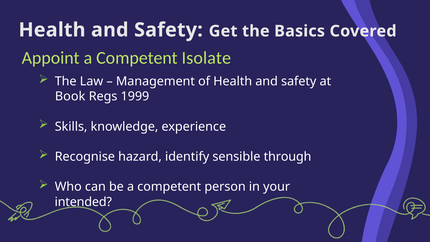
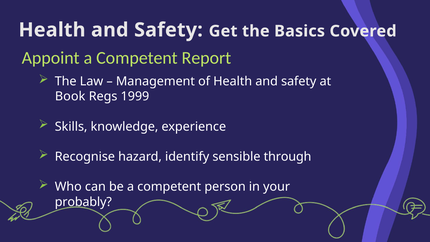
Isolate: Isolate -> Report (206, 58)
intended: intended -> probably (83, 202)
